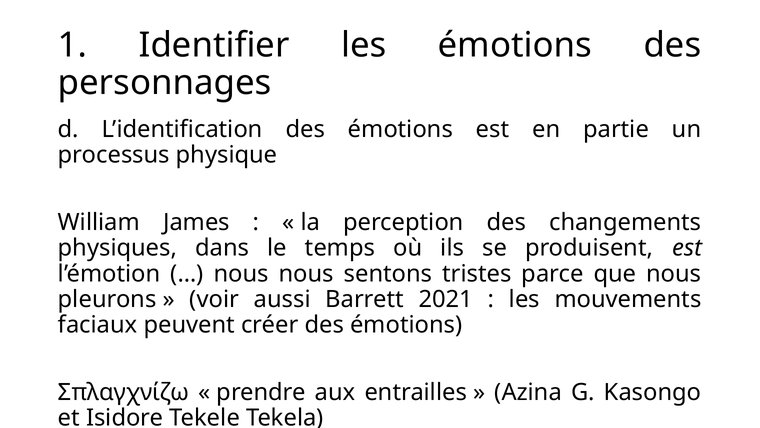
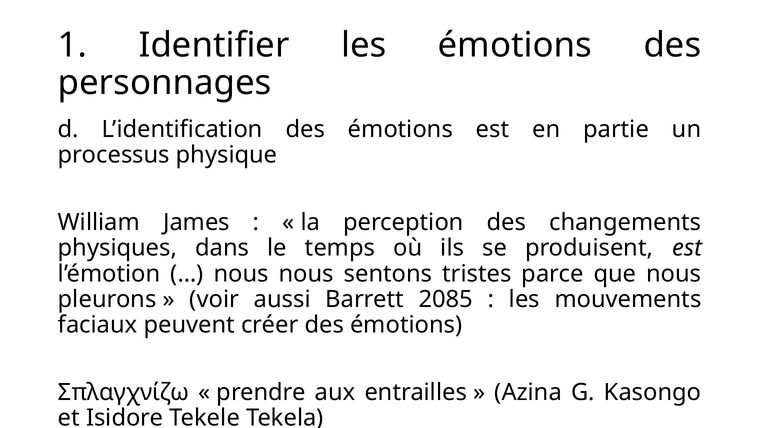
2021: 2021 -> 2085 (446, 299)
